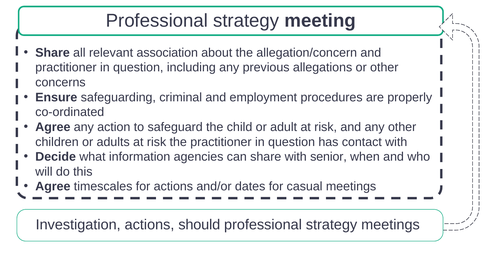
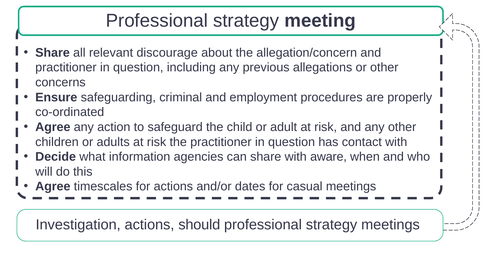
association: association -> discourage (167, 53)
senior: senior -> aware (328, 157)
